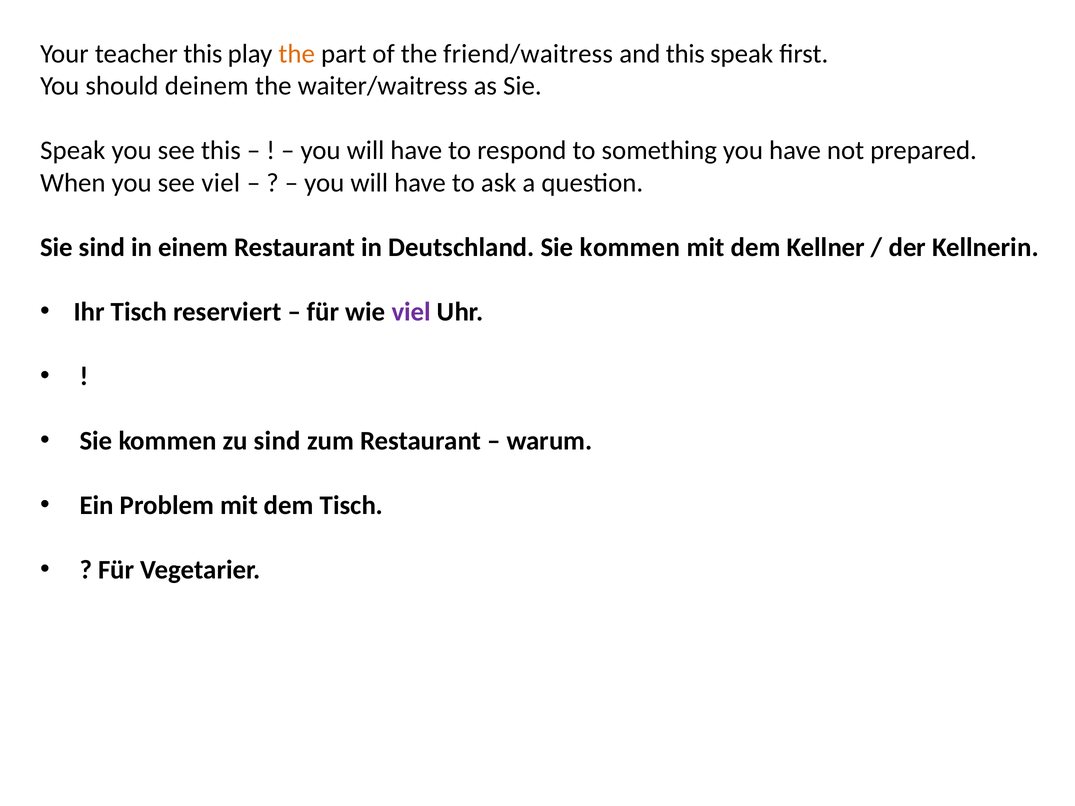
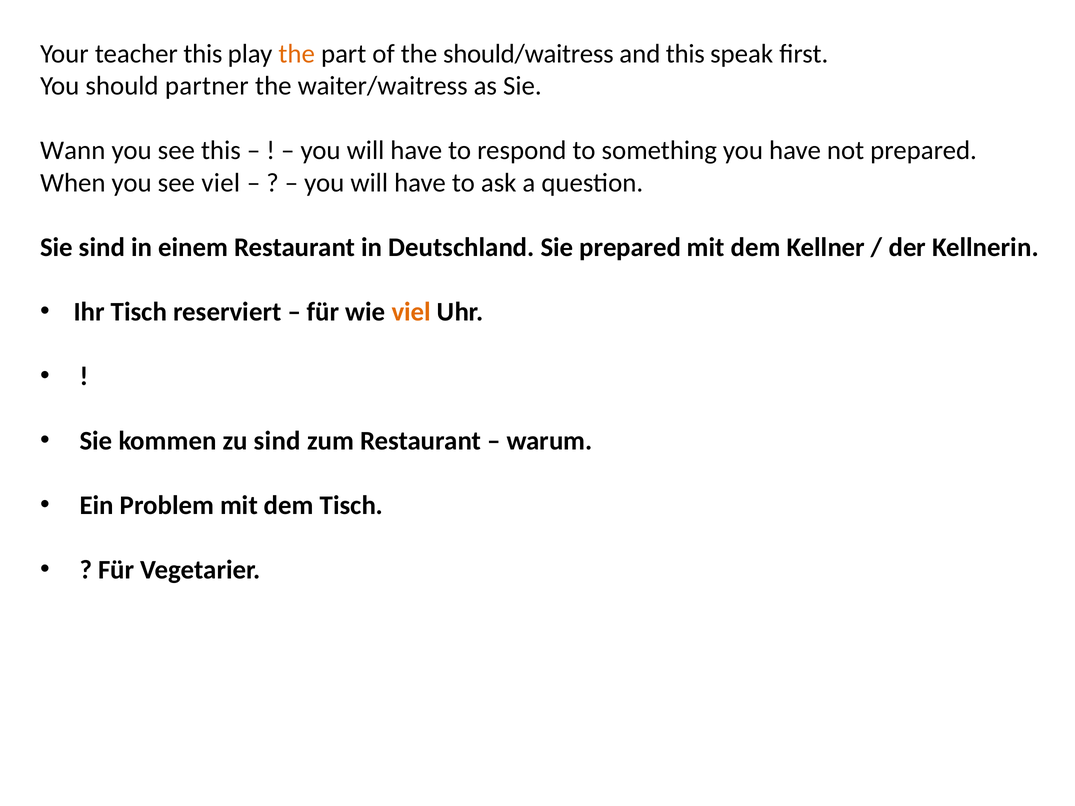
friend/waitress: friend/waitress -> should/waitress (528, 54)
deinem: deinem -> partner (207, 86)
Speak: Speak -> Wann (73, 151)
Deutschland Sie kommen: kommen -> prepared (630, 247)
viel colour: purple -> orange (411, 312)
